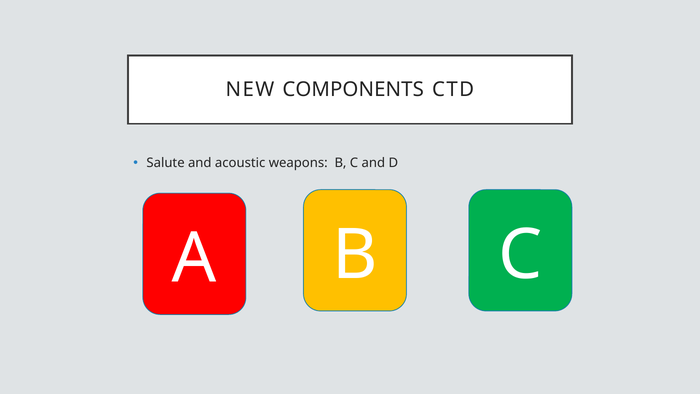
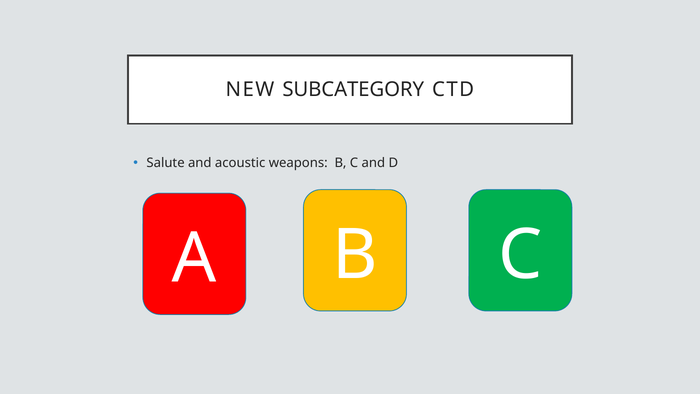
COMPONENTS: COMPONENTS -> SUBCATEGORY (353, 89)
